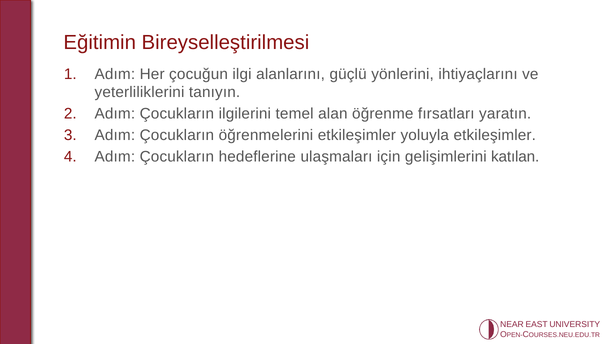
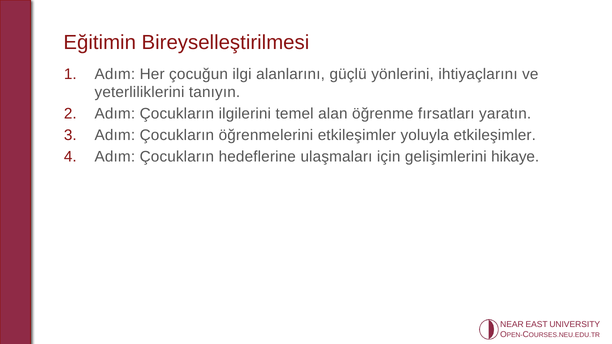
katılan: katılan -> hikaye (515, 157)
